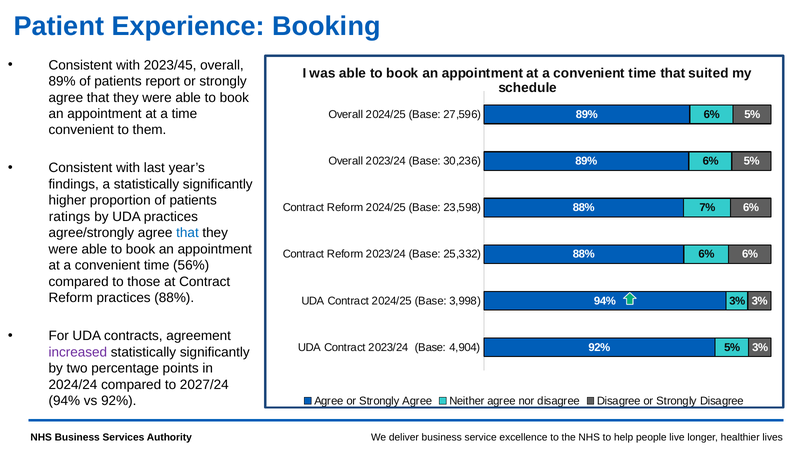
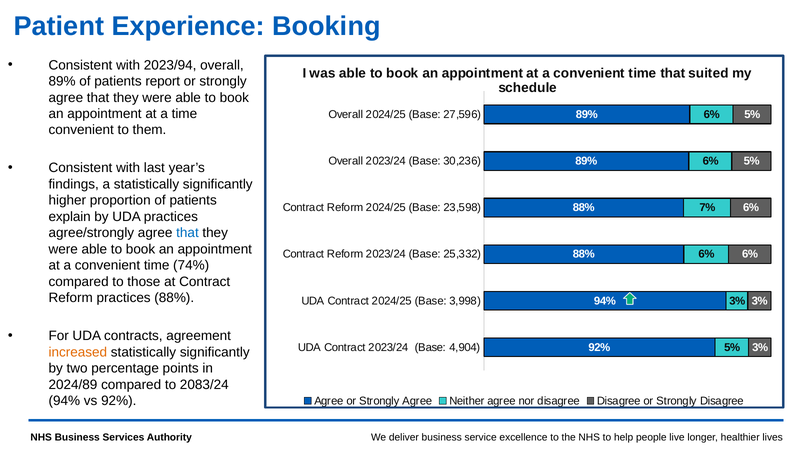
2023/45: 2023/45 -> 2023/94 (170, 65)
ratings: ratings -> explain (70, 217)
56%: 56% -> 74% (191, 265)
increased colour: purple -> orange (78, 352)
2024/24: 2024/24 -> 2024/89 (73, 384)
2027/24: 2027/24 -> 2083/24 (204, 384)
